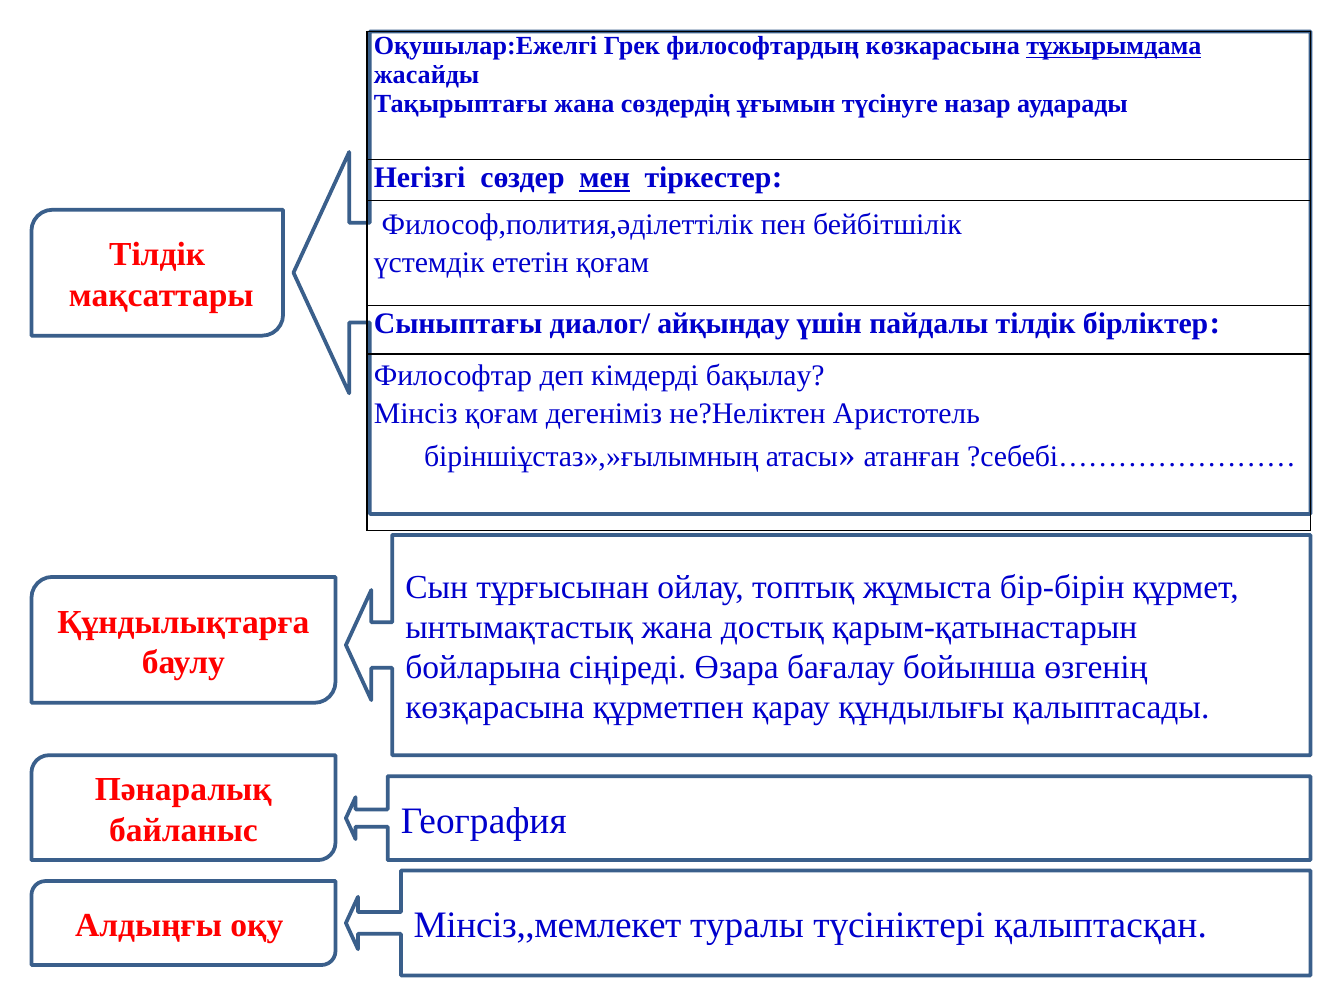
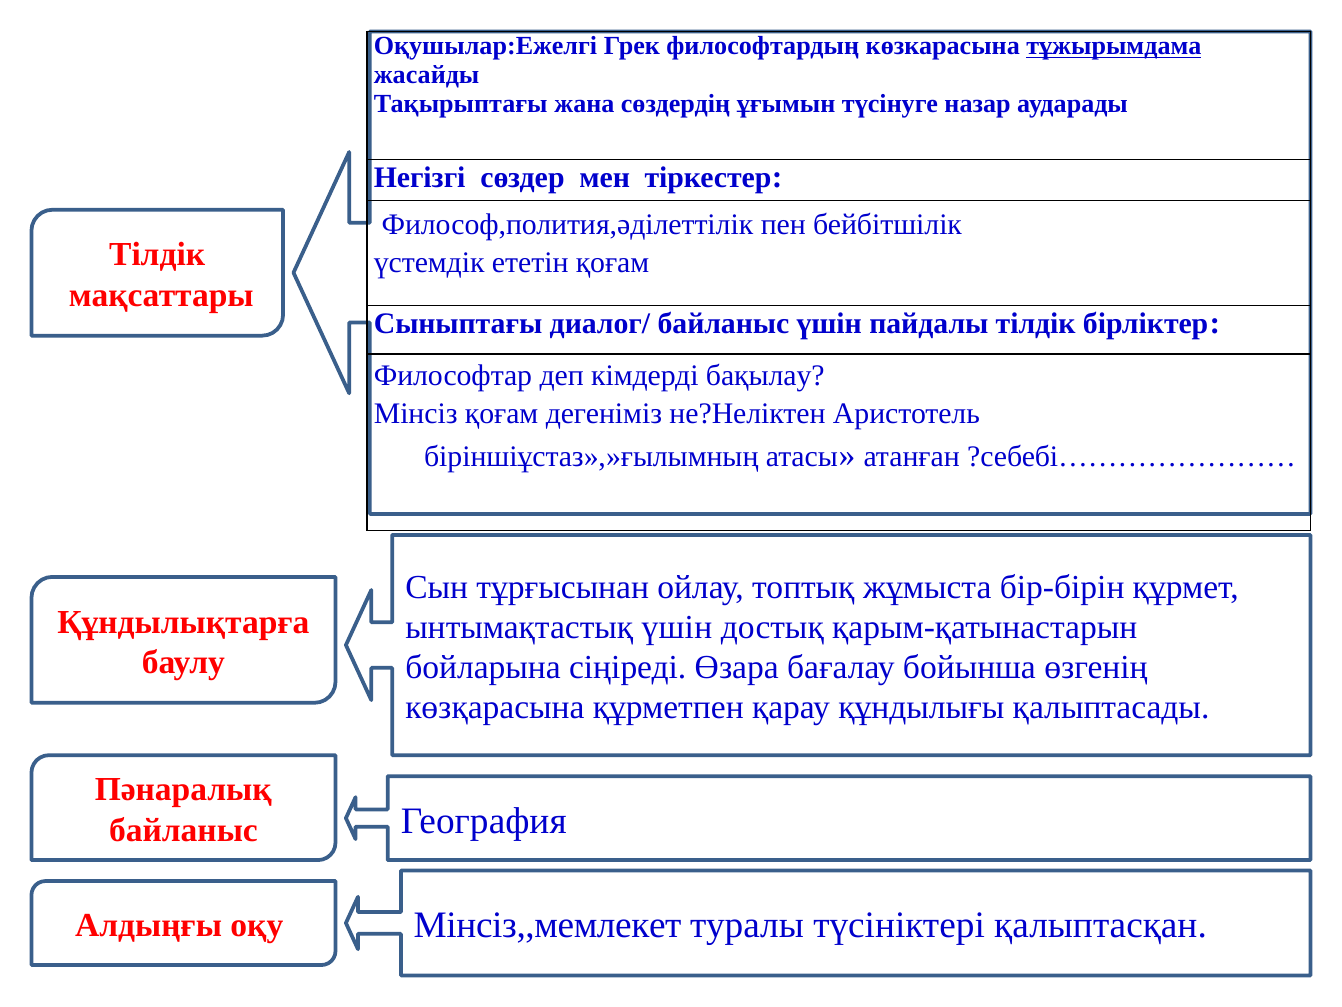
мен underline: present -> none (605, 178)
диалог/ айқындау: айқындау -> байланыс (723, 324)
ынтымақтастық жана: жана -> үшін (677, 627)
